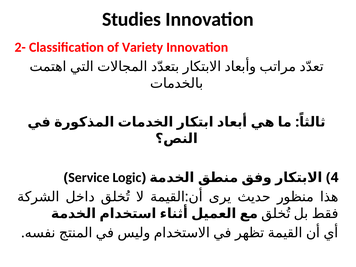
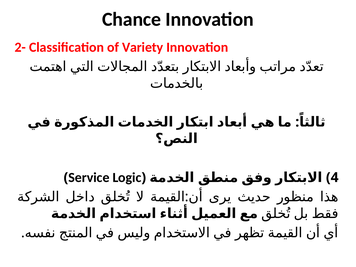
Studies: Studies -> Chance (132, 19)
